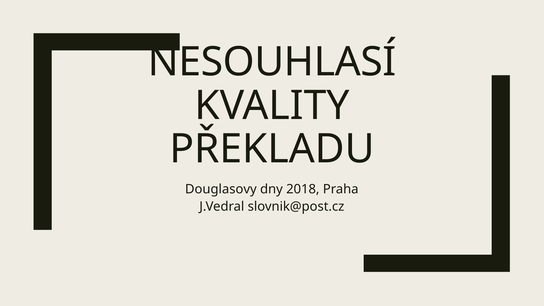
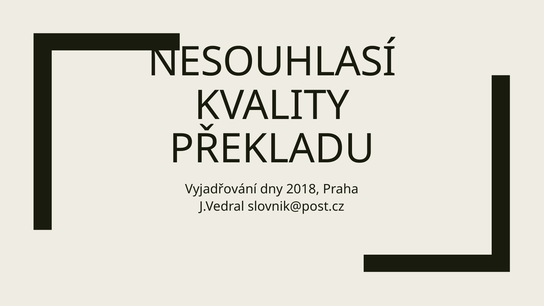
Douglasovy: Douglasovy -> Vyjadřování (221, 189)
